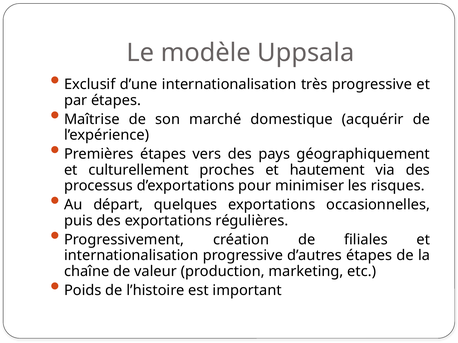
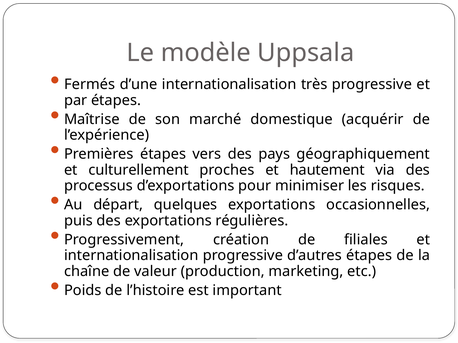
Exclusif: Exclusif -> Fermés (90, 85)
